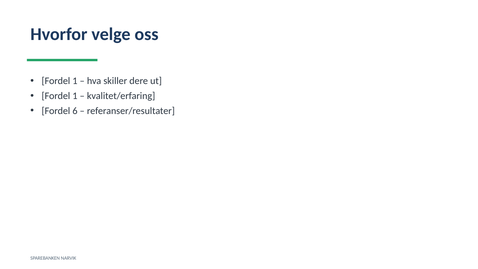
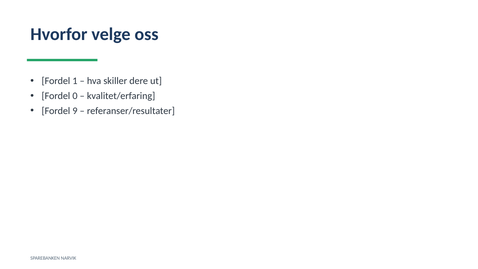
1: 1 -> 0 (75, 96)
6: 6 -> 9 (75, 111)
